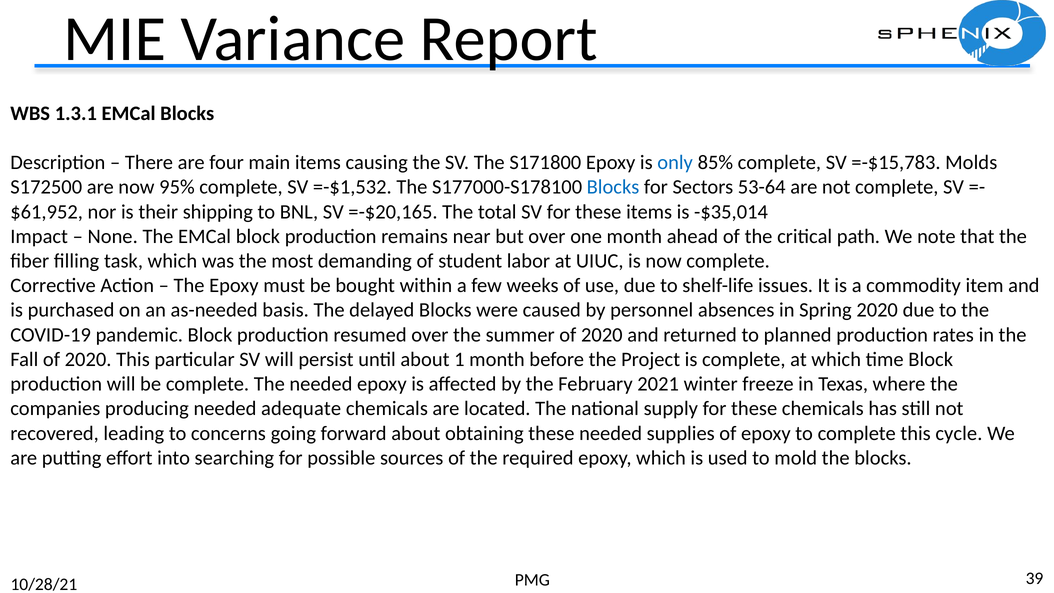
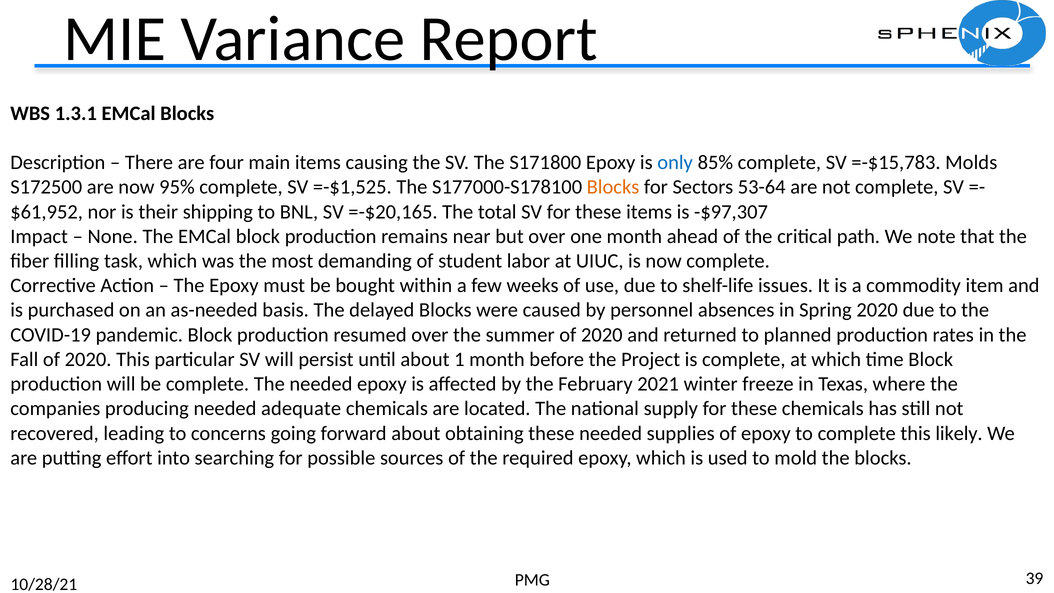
=-$1,532: =-$1,532 -> =-$1,525 (352, 187)
Blocks colour: blue -> orange (613, 187)
-$35,014: -$35,014 -> -$97,307 (731, 212)
cycle: cycle -> likely (959, 433)
